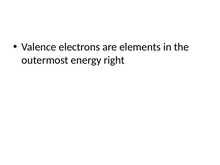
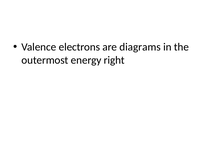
elements: elements -> diagrams (140, 47)
